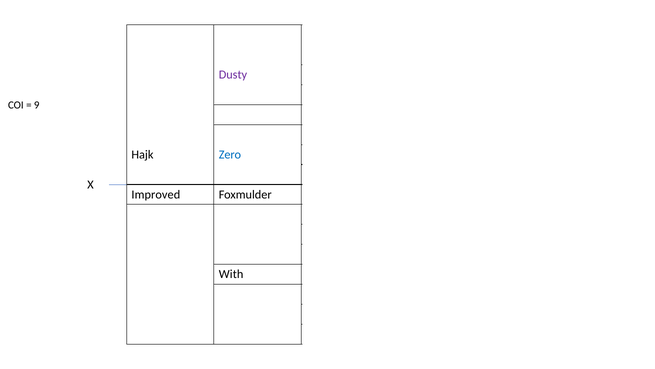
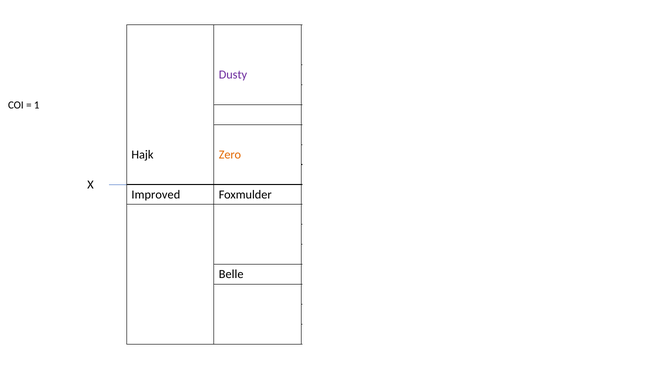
9: 9 -> 1 (37, 105)
Zero colour: blue -> orange (230, 154)
With: With -> Belle (231, 274)
